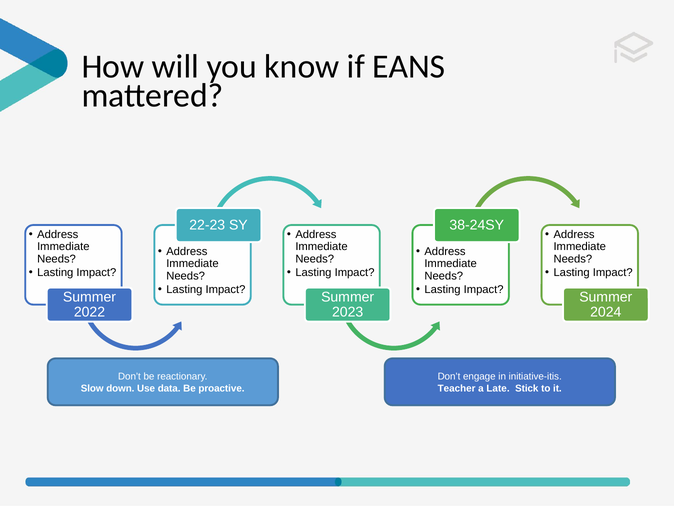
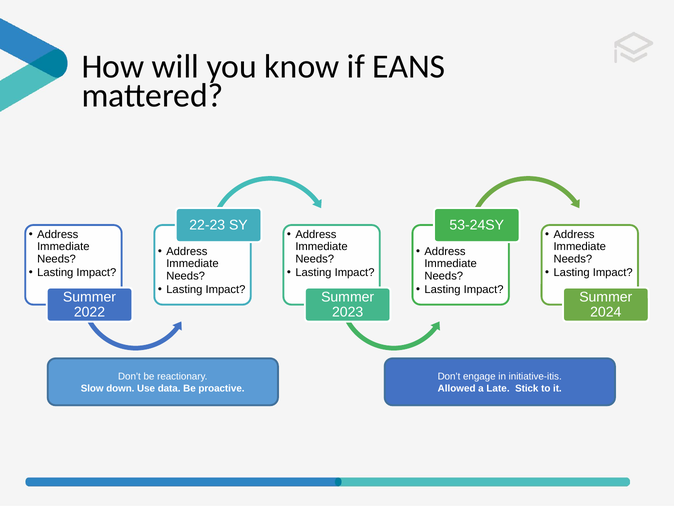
38-24SY: 38-24SY -> 53-24SY (477, 225)
Teacher: Teacher -> Allowed (457, 388)
